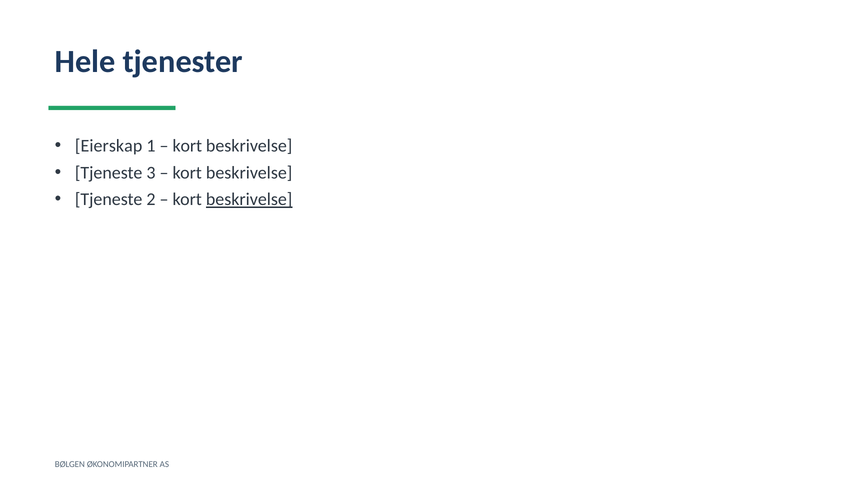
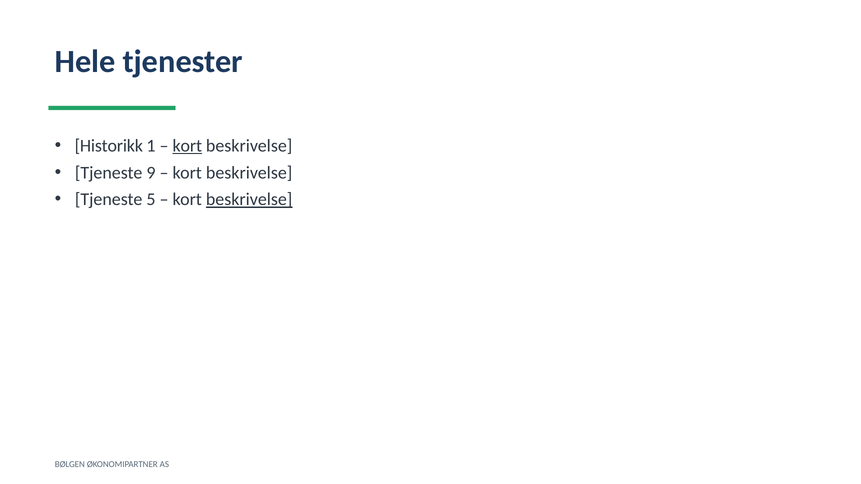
Eierskap: Eierskap -> Historikk (109, 146)
kort underline: none -> present (187, 146)
3: 3 -> 9 (151, 173)
2: 2 -> 5 (151, 200)
